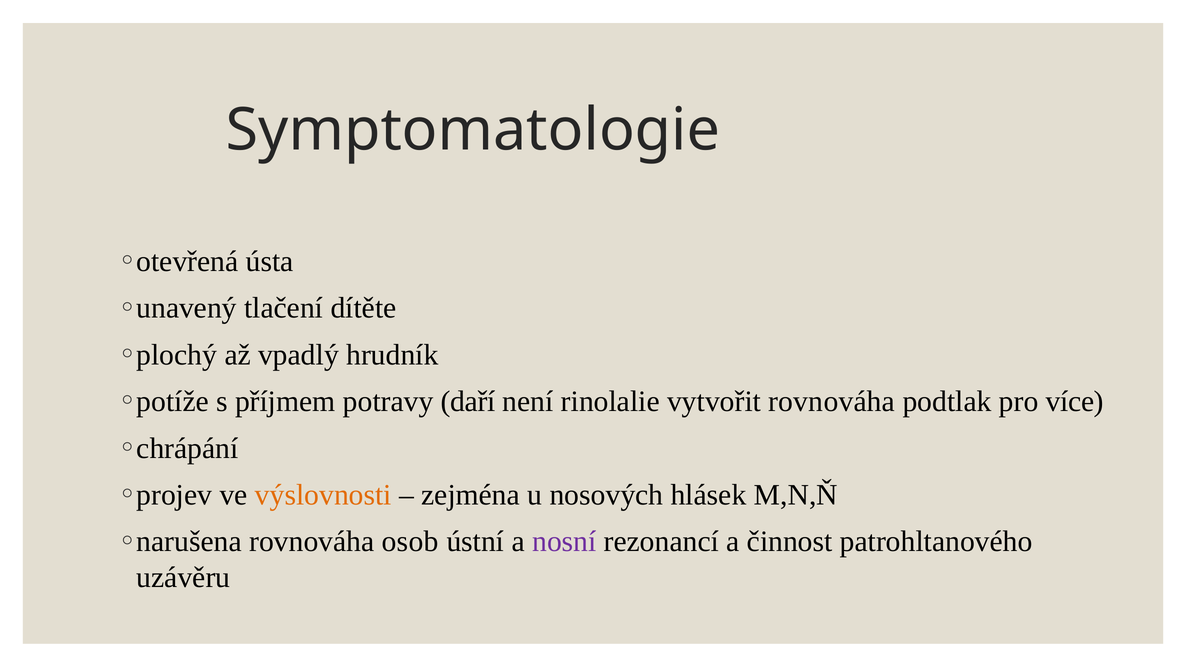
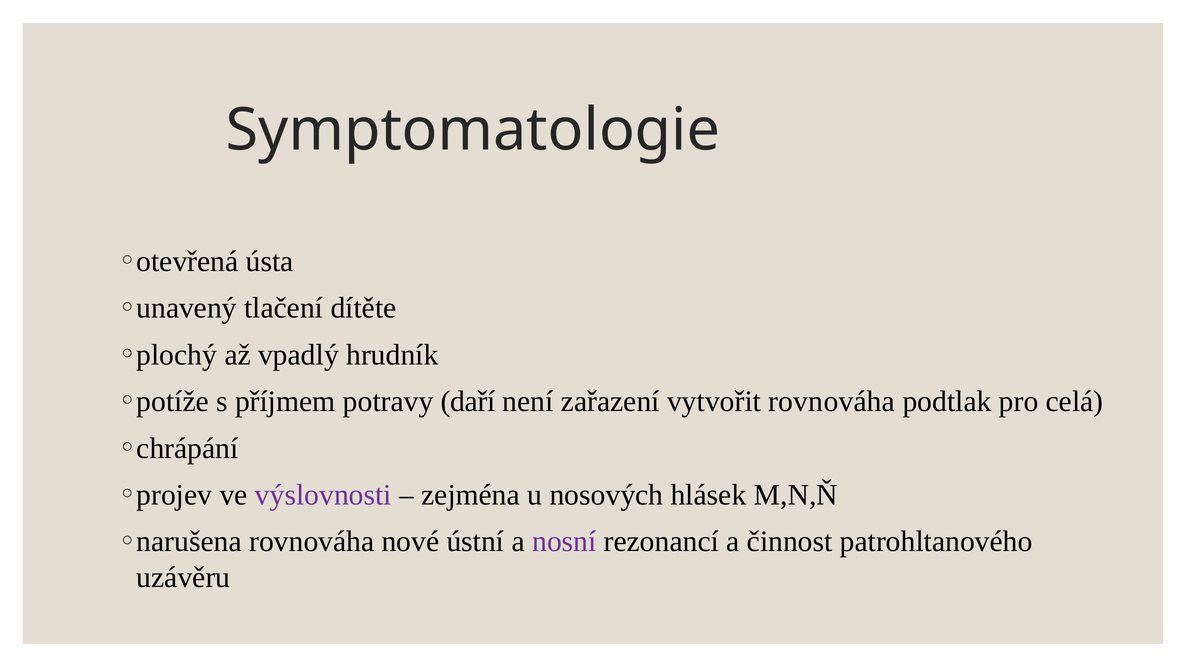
rinolalie: rinolalie -> zařazení (610, 402)
více: více -> celá (1075, 402)
výslovnosti colour: orange -> purple (323, 495)
osob: osob -> nové (410, 542)
